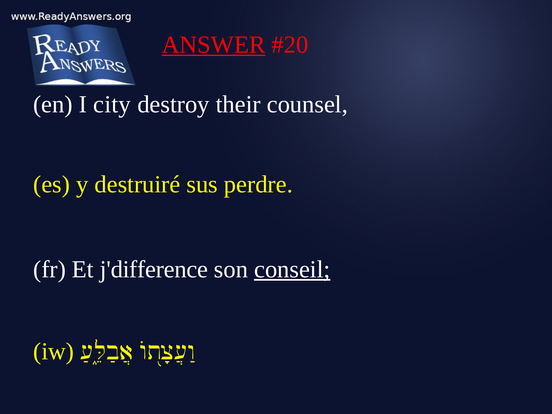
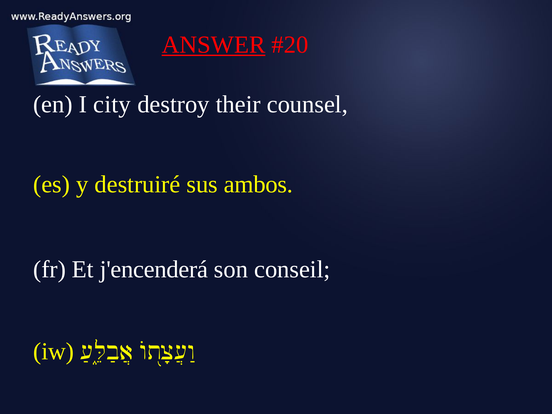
perdre: perdre -> ambos (259, 184)
j'difference: j'difference -> j'encenderá (154, 269)
conseil underline: present -> none (292, 269)
